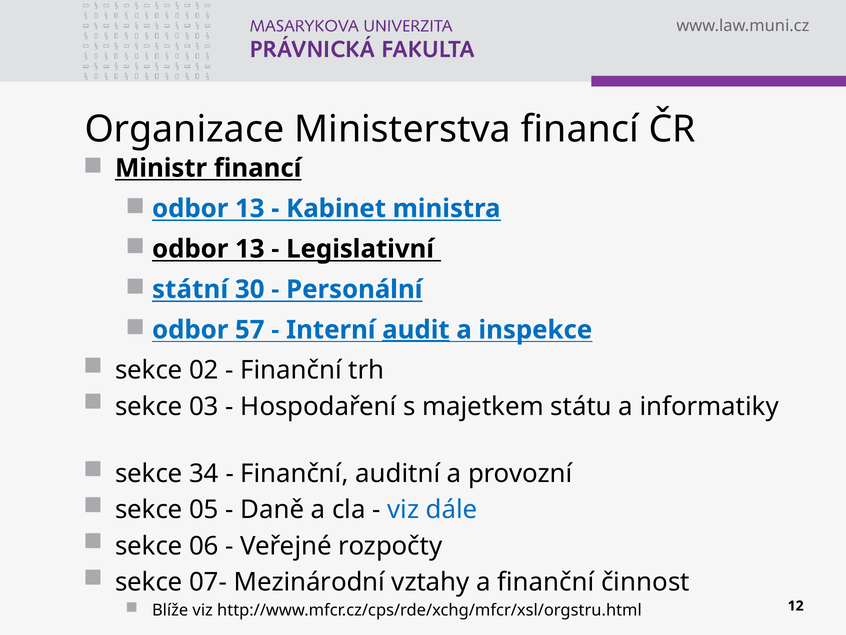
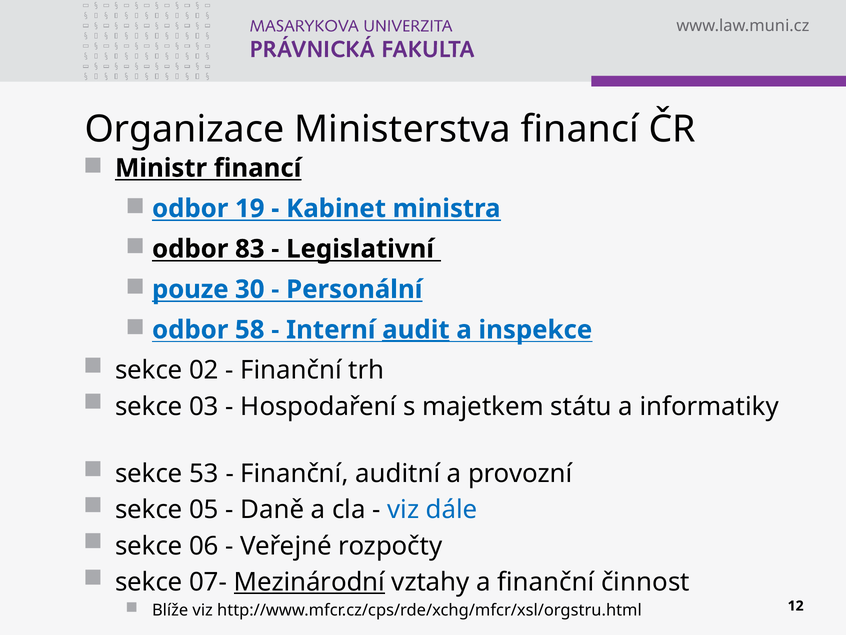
13: 13 -> 19 (250, 208)
13: 13 -> 83 (250, 249)
státní: státní -> pouze (190, 289)
57: 57 -> 58 (250, 330)
34: 34 -> 53 (204, 473)
Mezinárodní underline: none -> present (309, 582)
